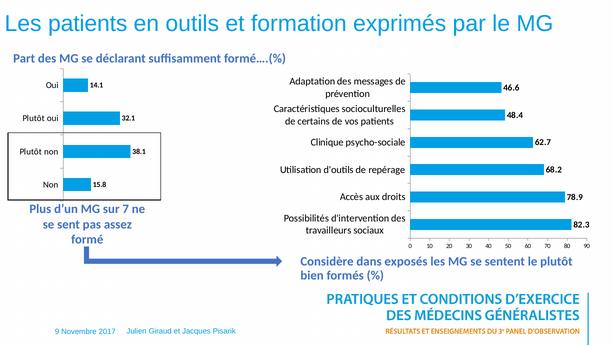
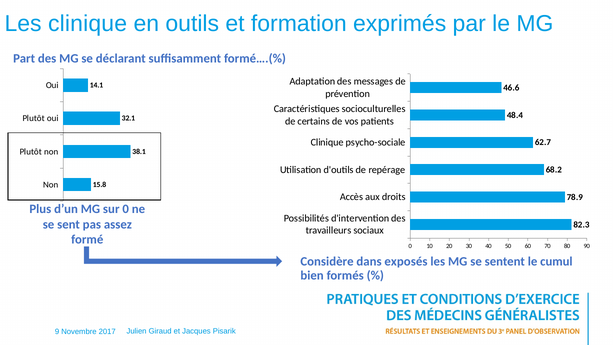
Les patients: patients -> clinique (88, 23)
sur 7: 7 -> 0 (126, 209)
le plutôt: plutôt -> cumul (556, 261)
